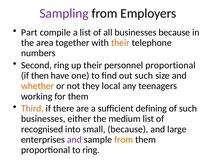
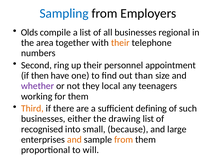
Sampling colour: purple -> blue (64, 13)
Part: Part -> Olds (29, 32)
businesses because: because -> regional (174, 32)
personnel proportional: proportional -> appointment (171, 65)
out such: such -> than (144, 76)
whether colour: orange -> purple (38, 86)
medium: medium -> drawing (124, 119)
and colour: purple -> orange (74, 140)
to ring: ring -> will (91, 150)
